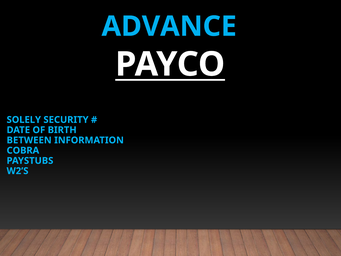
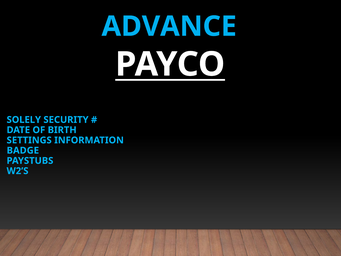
BETWEEN: BETWEEN -> SETTINGS (29, 140)
COBRA: COBRA -> BADGE (23, 150)
